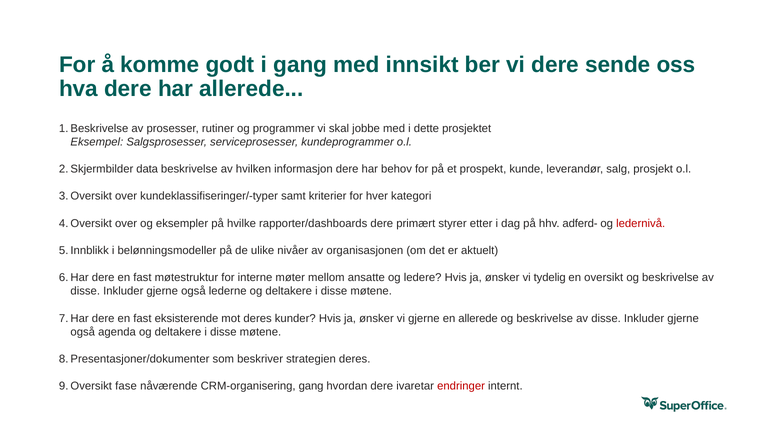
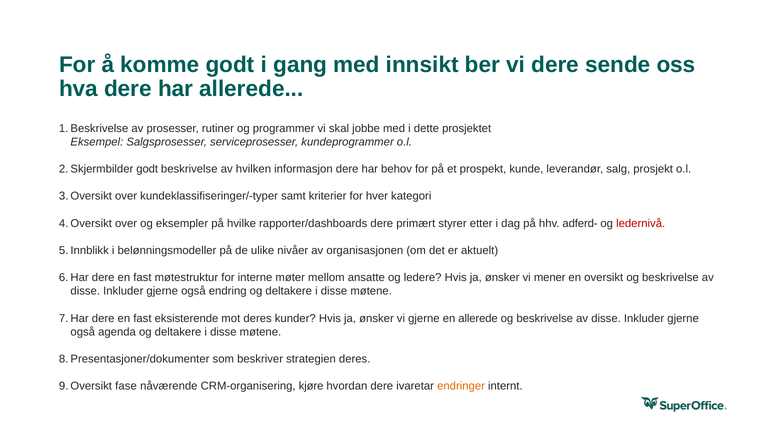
data: data -> godt (147, 169)
tydelig: tydelig -> mener (550, 278)
lederne: lederne -> endring (228, 291)
CRM-organisering gang: gang -> kjøre (311, 386)
endringer colour: red -> orange (461, 386)
